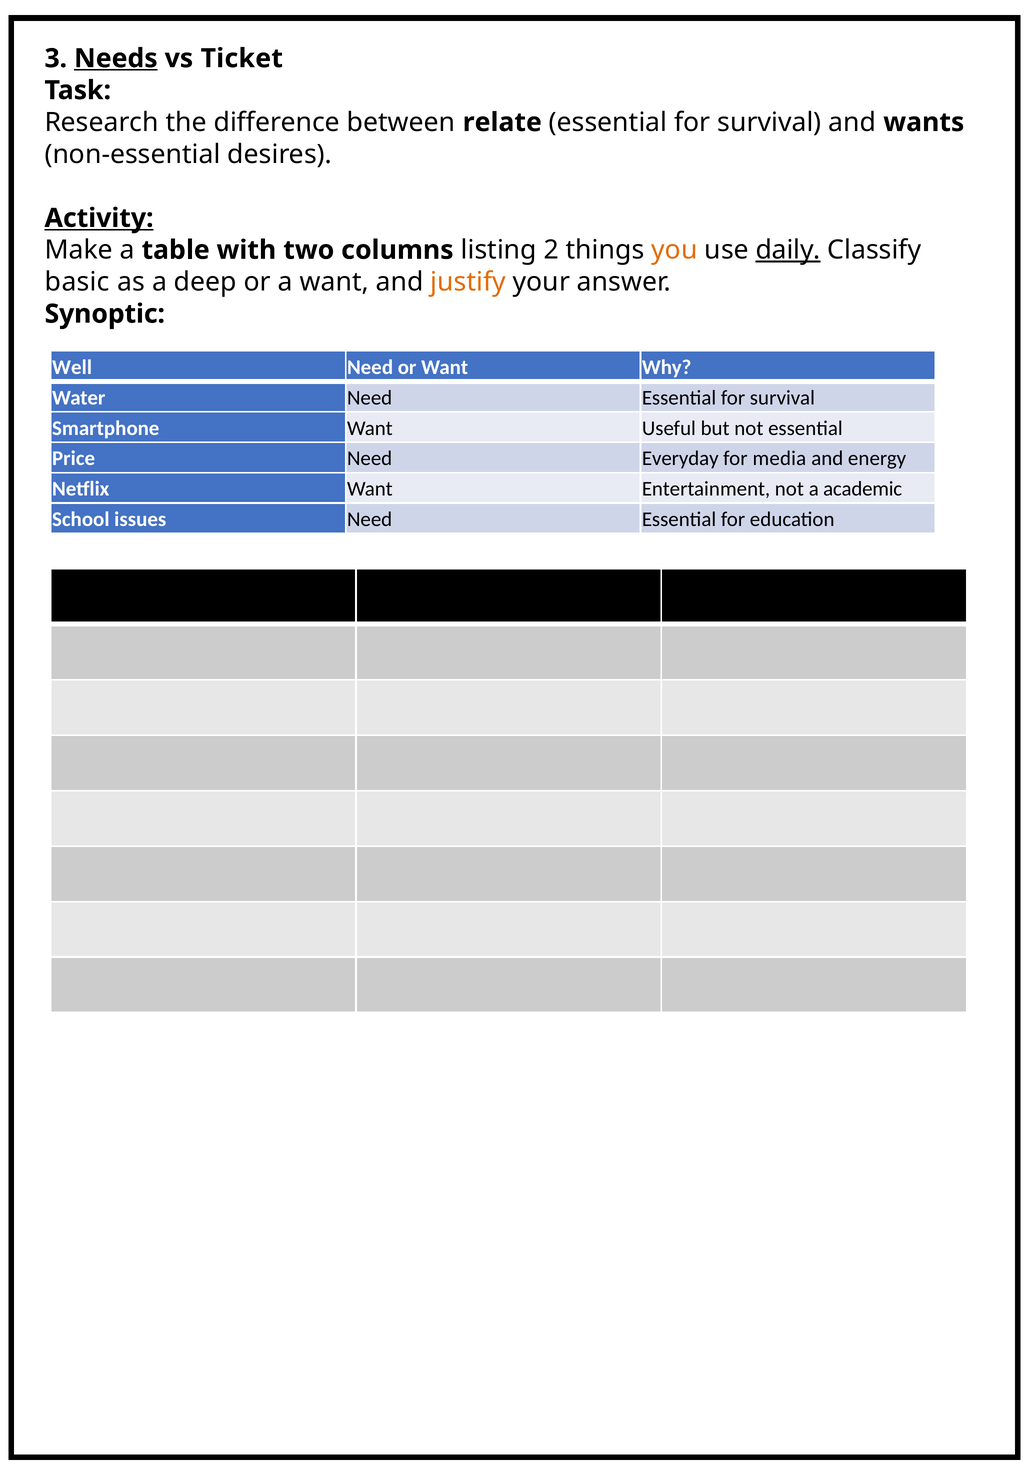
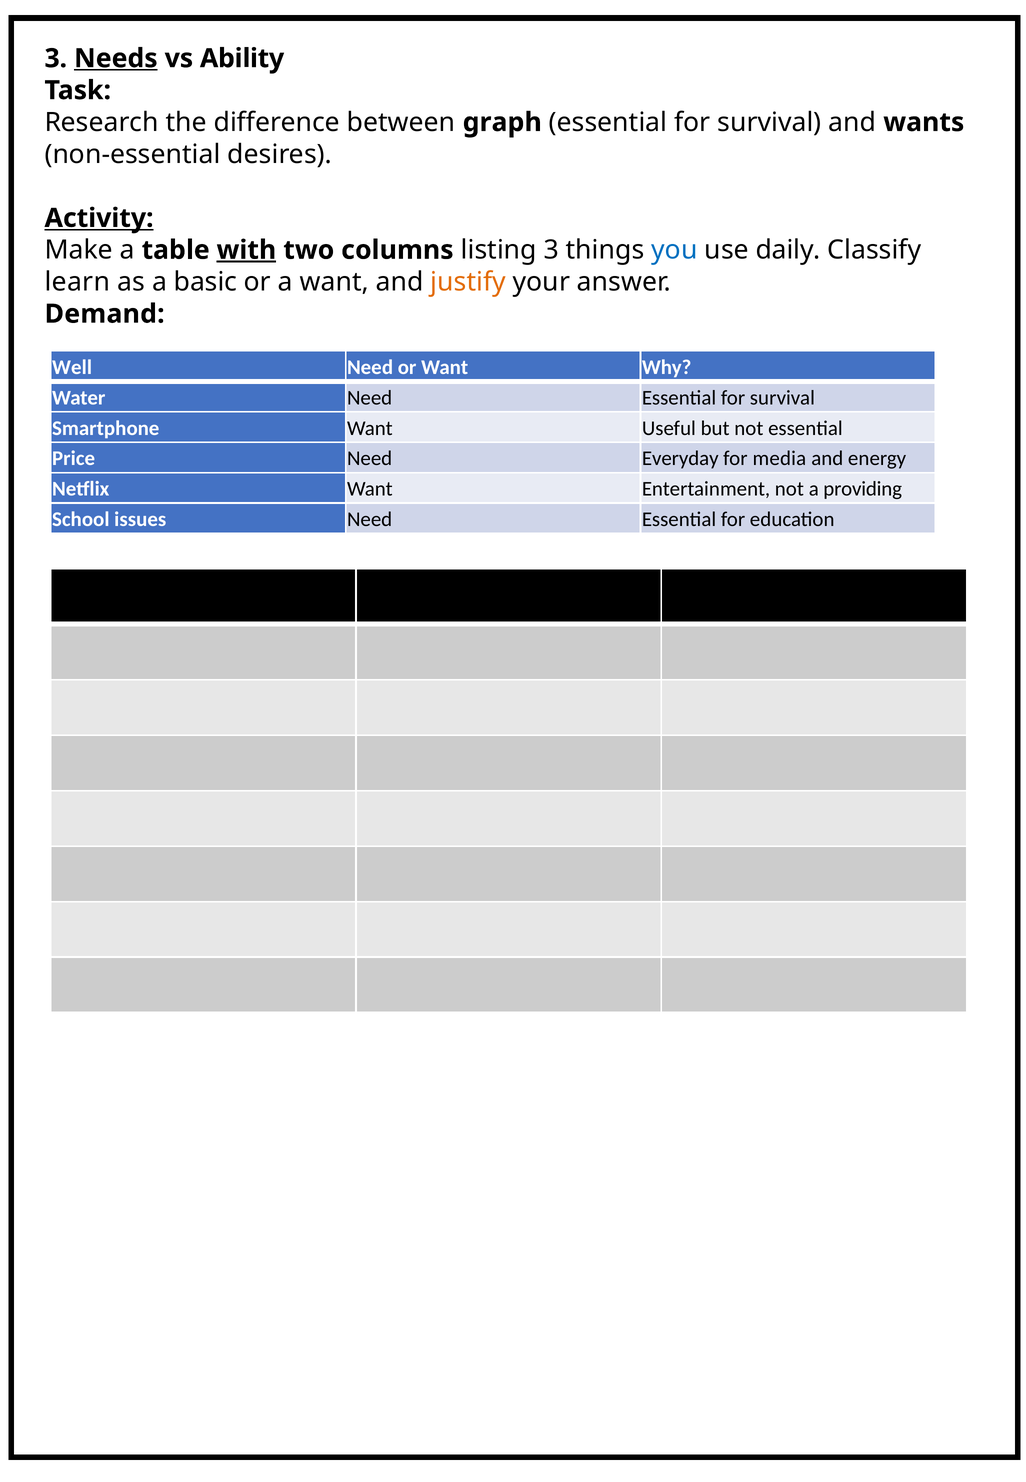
Ticket: Ticket -> Ability (242, 58)
relate: relate -> graph (502, 122)
with underline: none -> present (246, 250)
listing 2: 2 -> 3 (551, 250)
you colour: orange -> blue (674, 250)
daily underline: present -> none (788, 250)
basic: basic -> learn (77, 282)
deep: deep -> basic (205, 282)
Synoptic: Synoptic -> Demand (105, 314)
academic: academic -> providing (863, 489)
